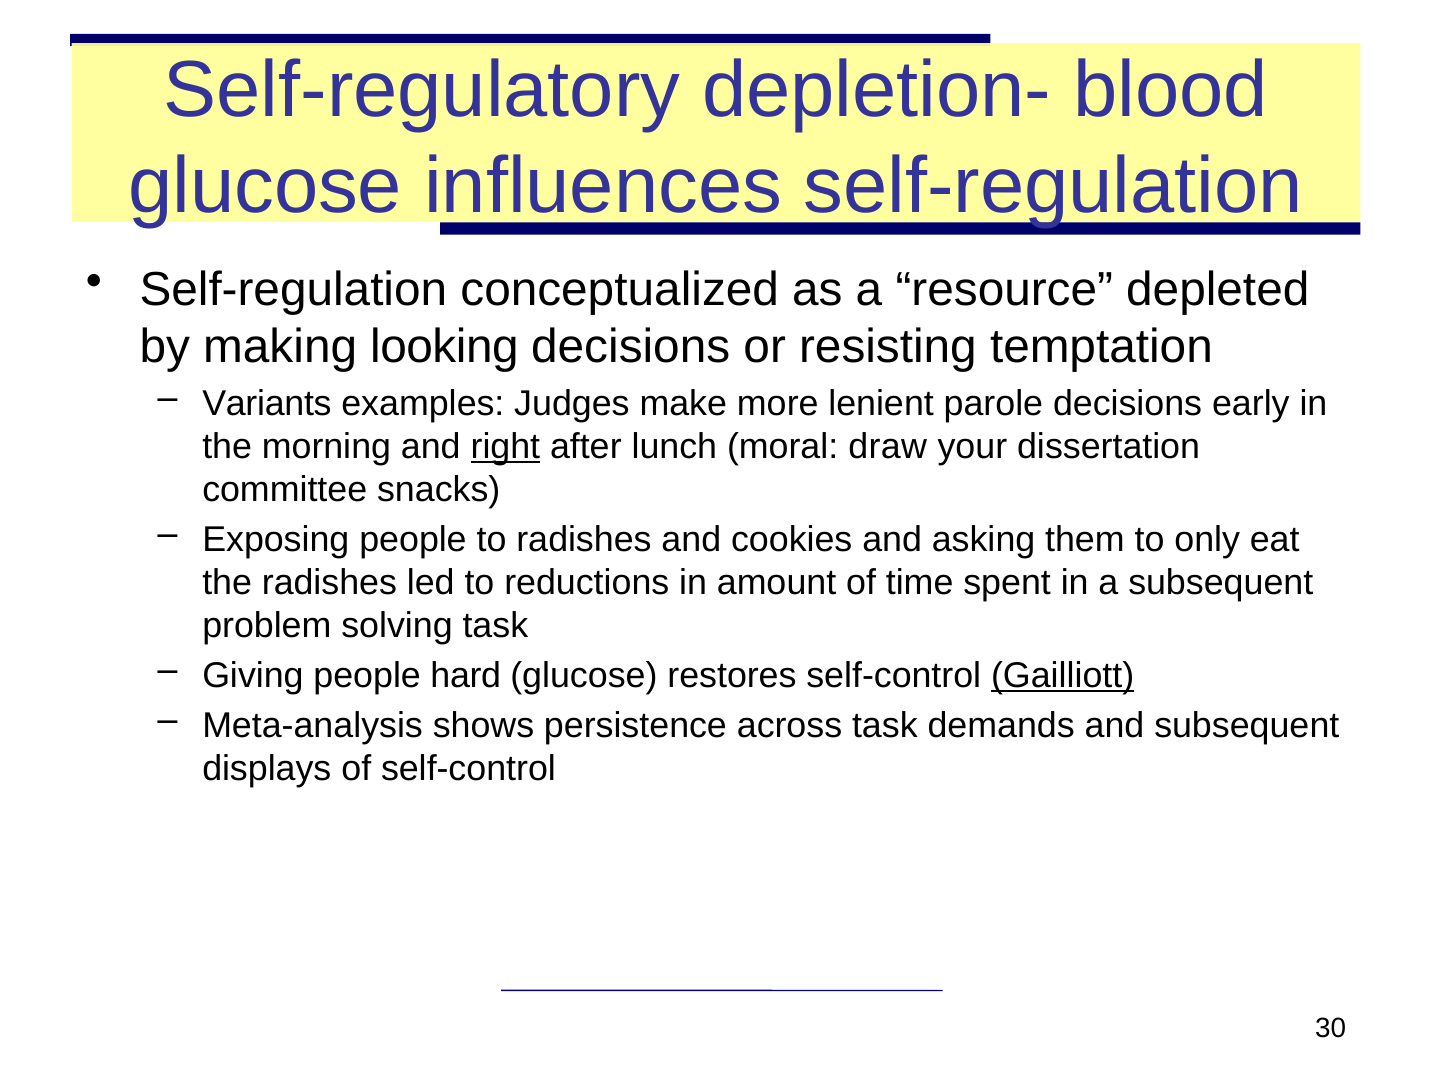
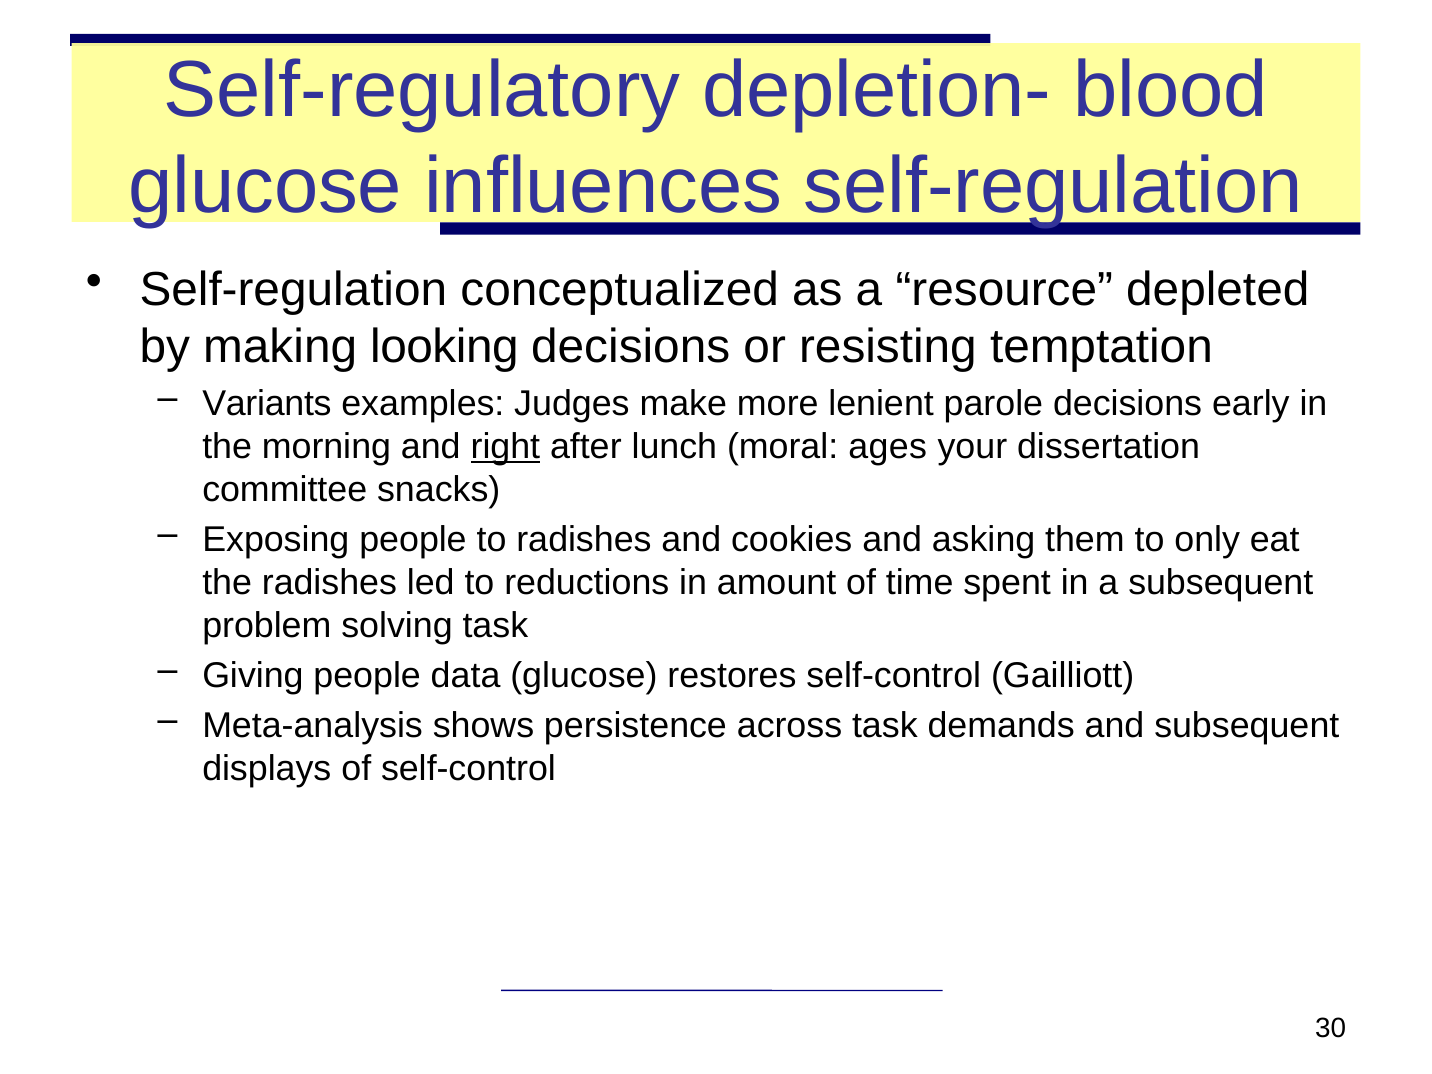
draw: draw -> ages (888, 446)
hard: hard -> data (466, 676)
Gailliott underline: present -> none (1063, 676)
